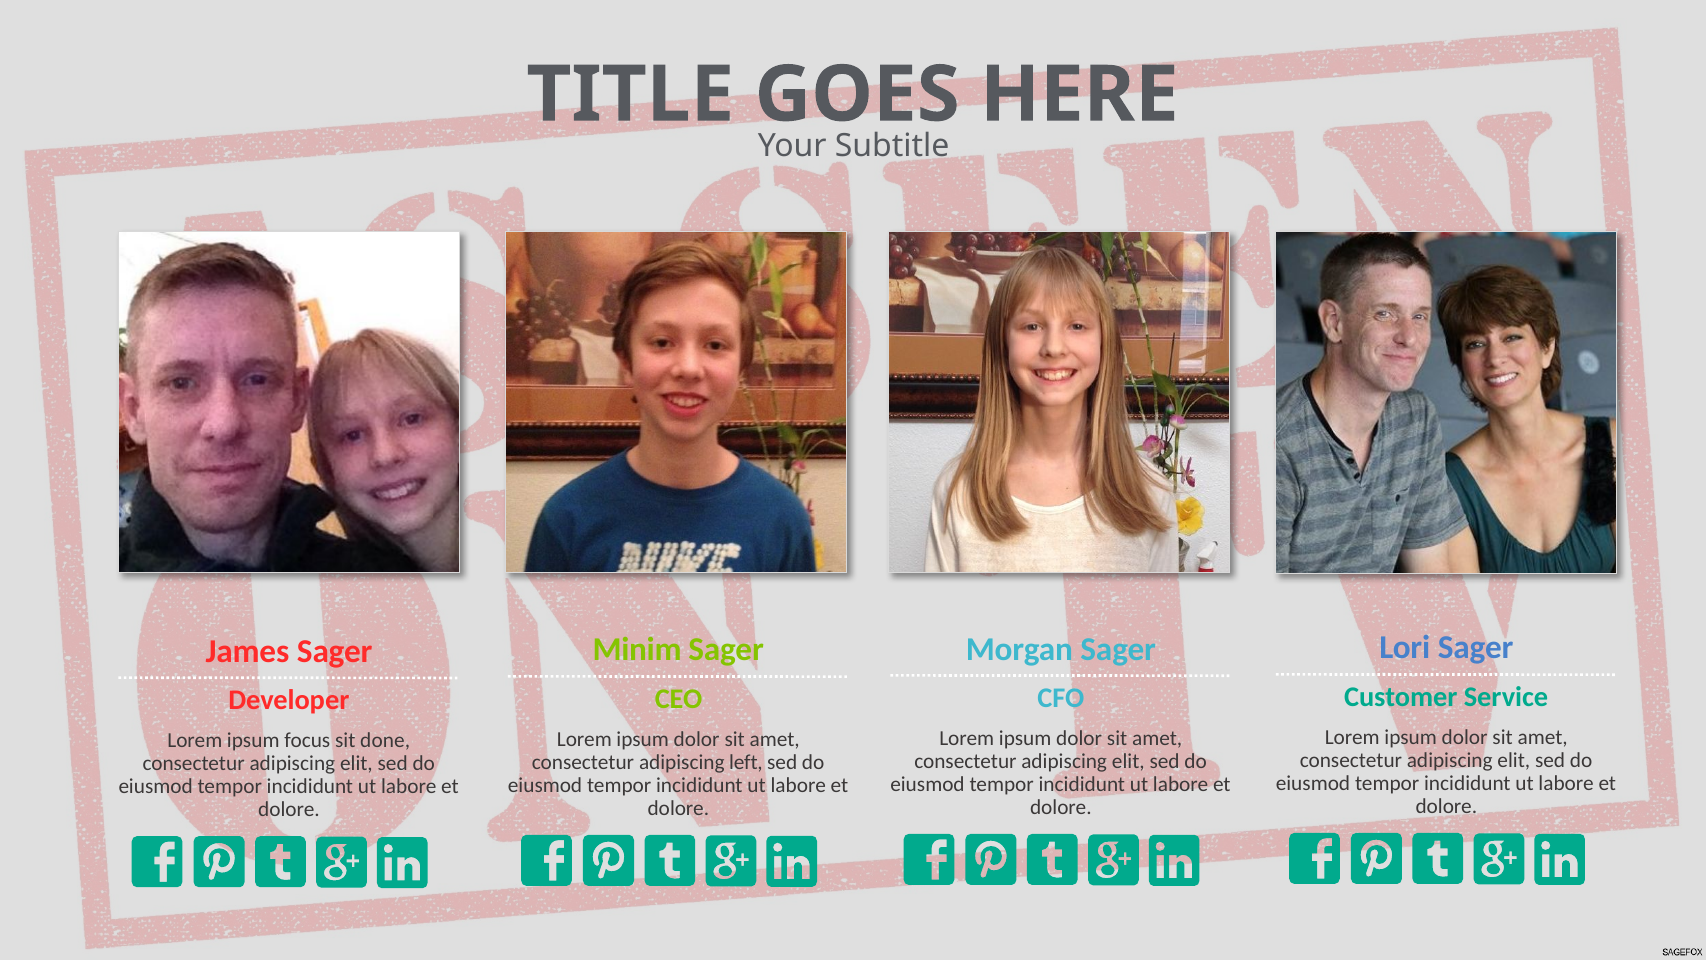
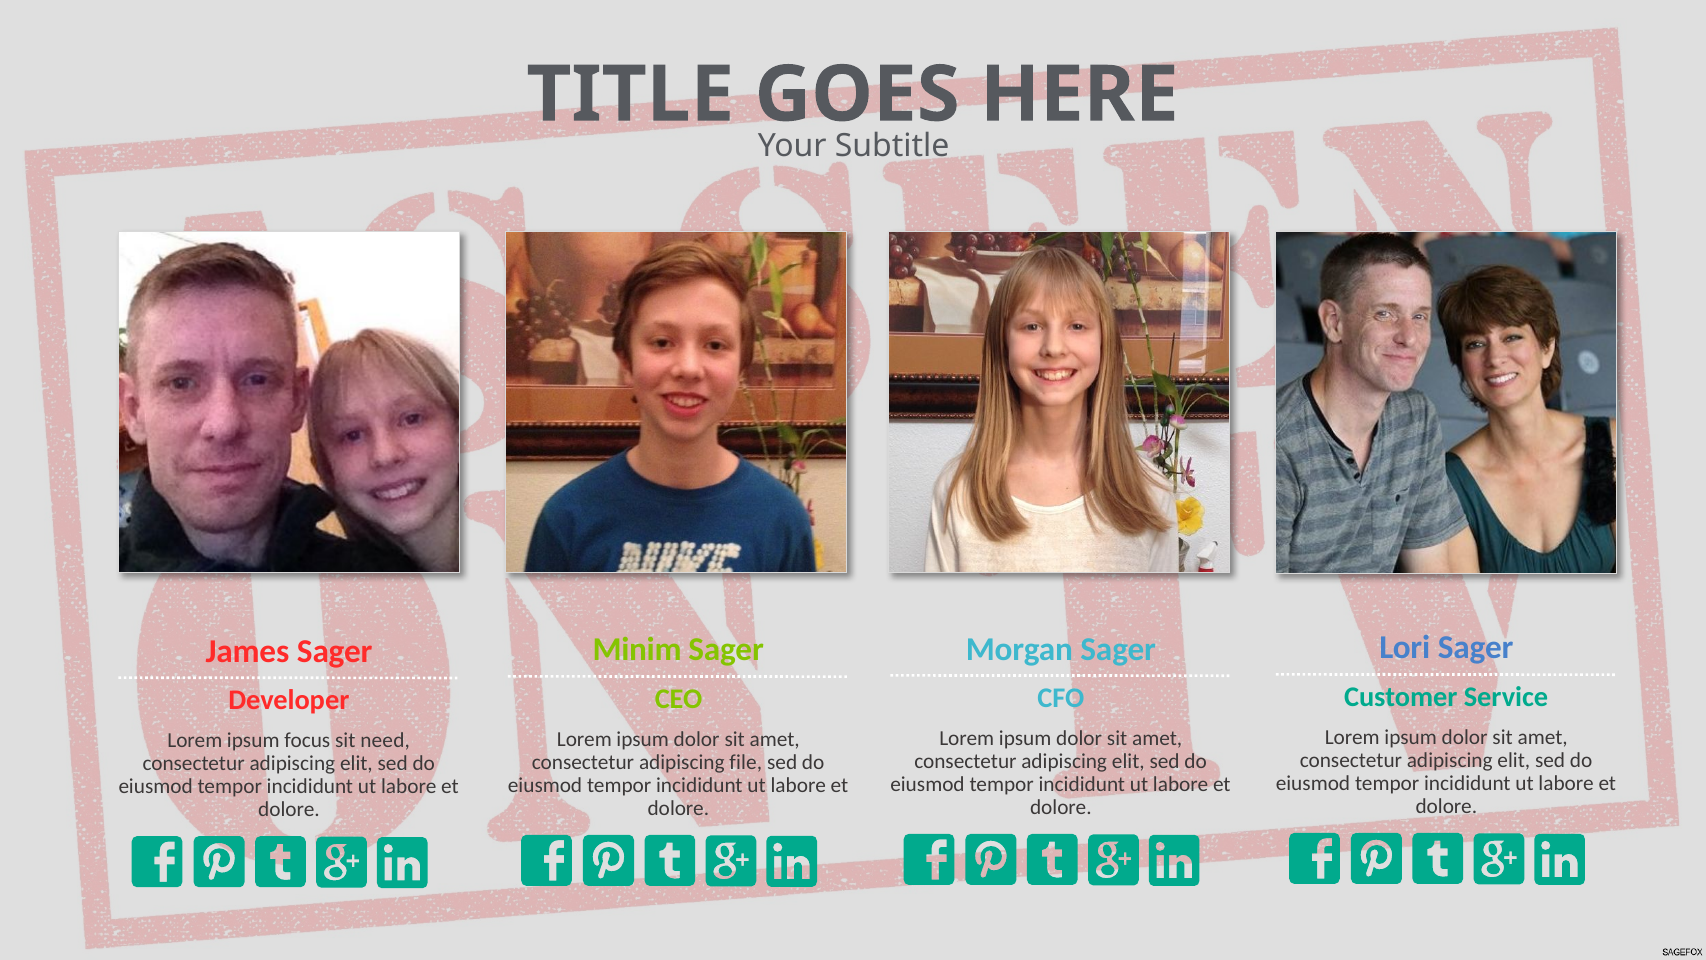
done: done -> need (385, 740)
left: left -> file (746, 762)
